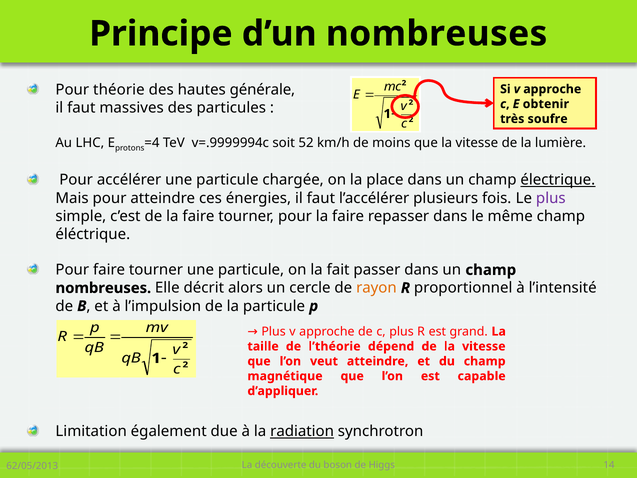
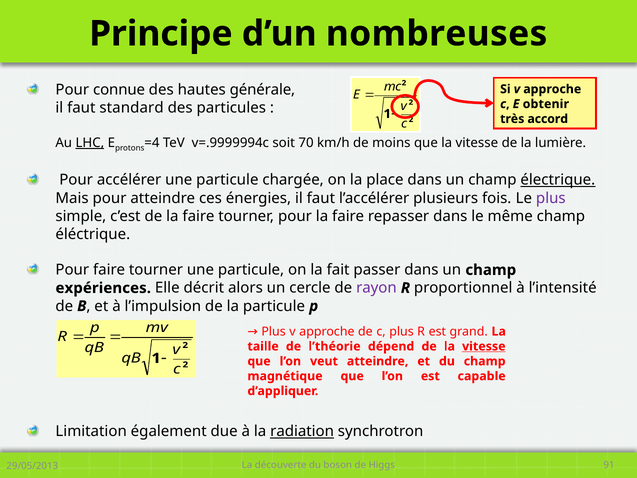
théorie: théorie -> connue (119, 90)
massives: massives -> standard (132, 108)
soufre: soufre -> accord (548, 119)
LHC underline: none -> present (90, 143)
52: 52 -> 70 (306, 143)
nombreuses: nombreuses -> expériences (103, 288)
rayon colour: orange -> purple (376, 288)
vitesse underline: none -> present (484, 346)
14: 14 -> 91 (609, 465)
62/05/2013: 62/05/2013 -> 29/05/2013 (32, 466)
